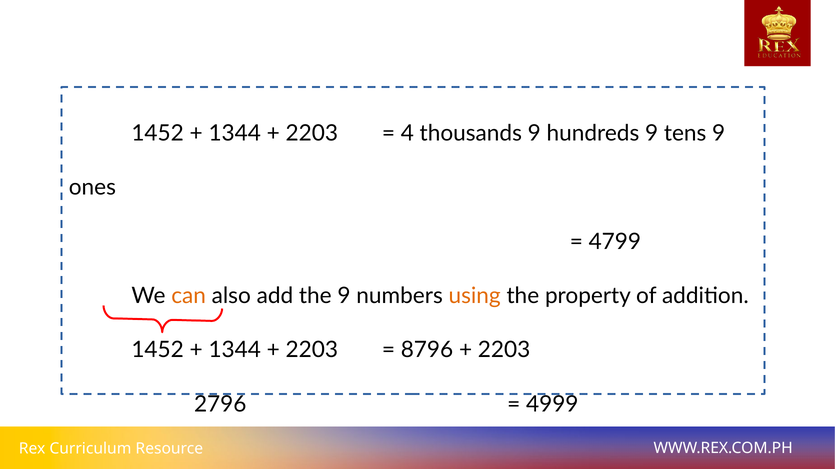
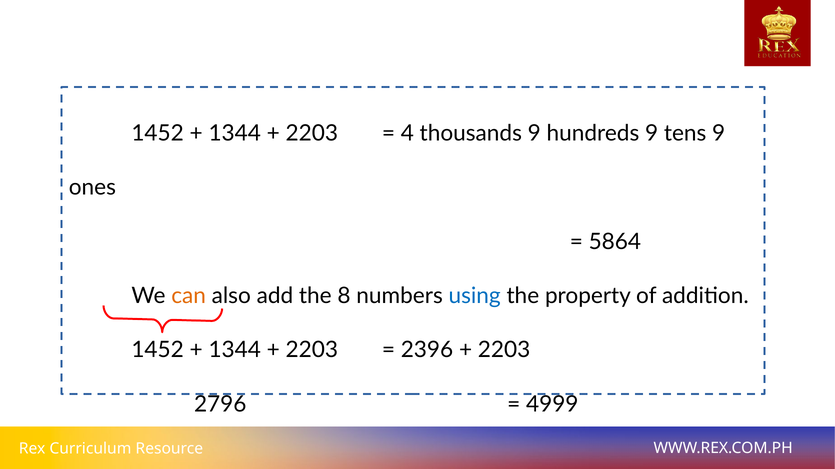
4799: 4799 -> 5864 (615, 242)
the 9: 9 -> 8 (344, 296)
using colour: orange -> blue (475, 296)
8796: 8796 -> 2396 (427, 351)
